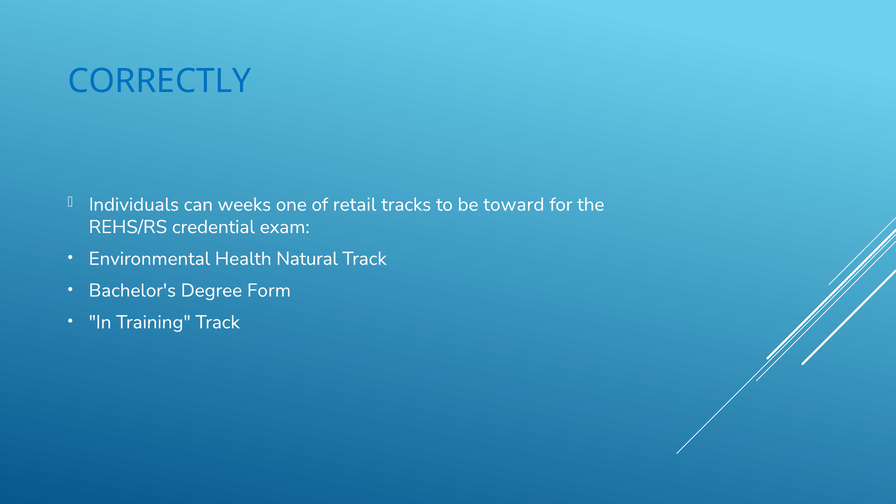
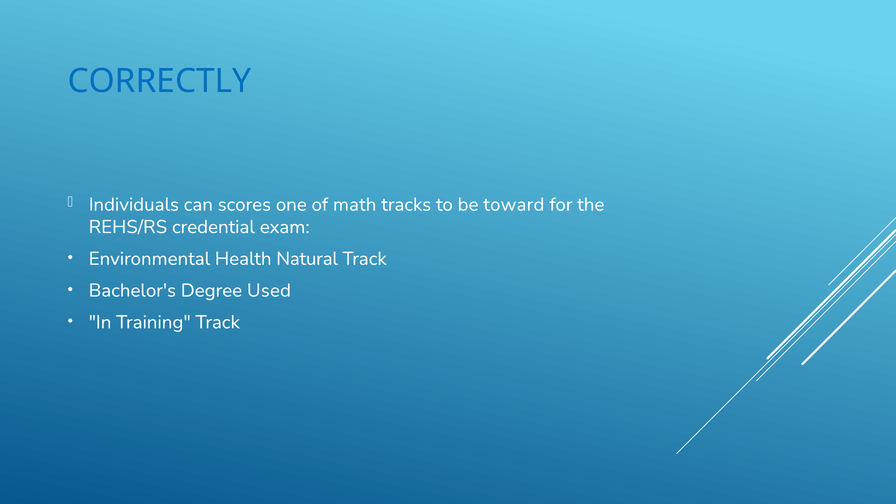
weeks: weeks -> scores (244, 205)
retail: retail -> math (355, 205)
Form: Form -> Used (269, 290)
